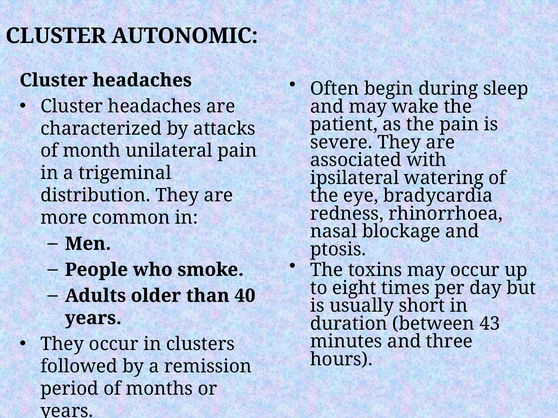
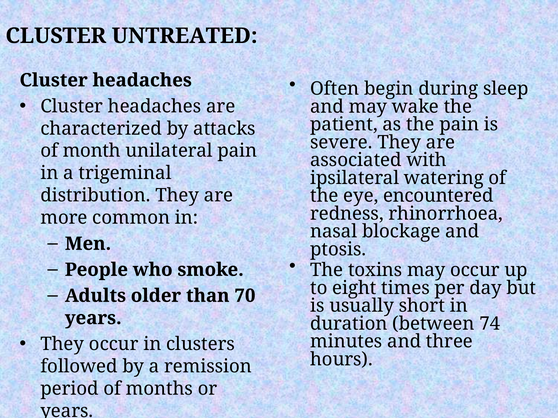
AUTONOMIC: AUTONOMIC -> UNTREATED (185, 36)
bradycardia: bradycardia -> encountered (438, 196)
40: 40 -> 70 (245, 296)
43: 43 -> 74 (490, 324)
